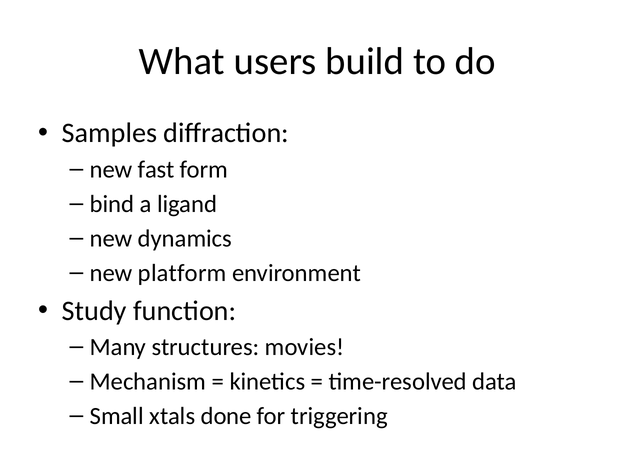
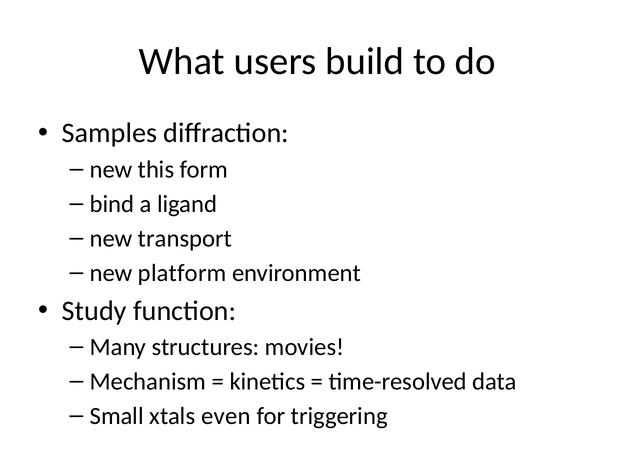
fast: fast -> this (156, 170)
dynamics: dynamics -> transport (185, 239)
done: done -> even (226, 416)
